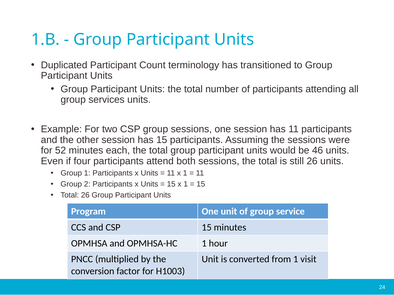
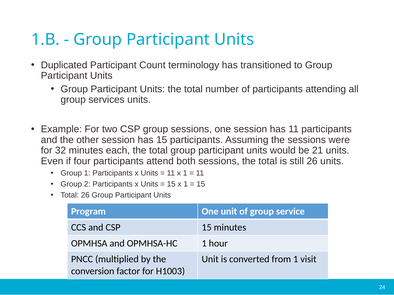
52: 52 -> 32 (61, 151)
46: 46 -> 21 (318, 151)
